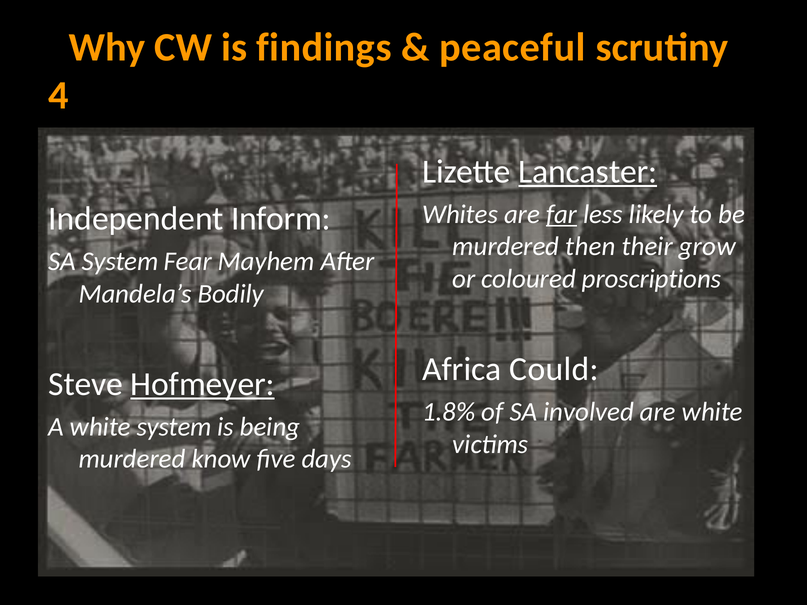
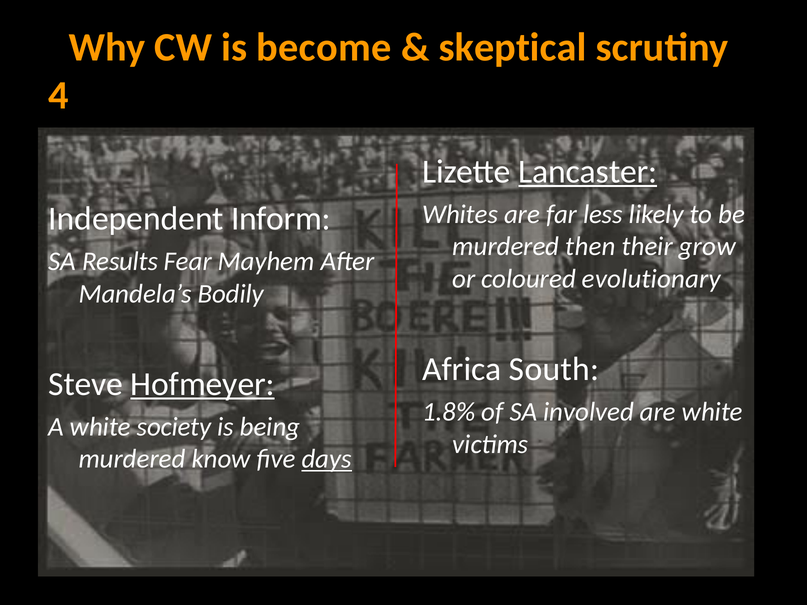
findings: findings -> become (324, 47)
peaceful: peaceful -> skeptical (513, 47)
far underline: present -> none (562, 214)
SA System: System -> Results (120, 261)
proscriptions: proscriptions -> evolutionary (651, 279)
Could: Could -> South (554, 370)
white system: system -> society (174, 427)
days underline: none -> present (327, 459)
